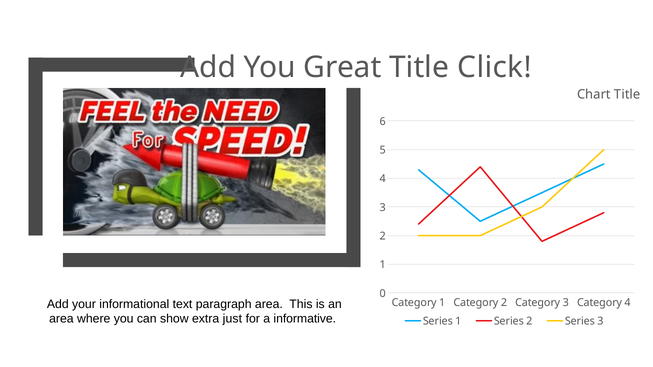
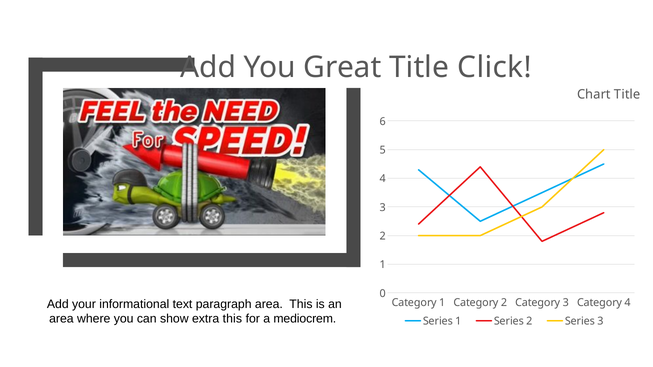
extra just: just -> this (232, 319)
informative: informative -> mediocrem (305, 319)
